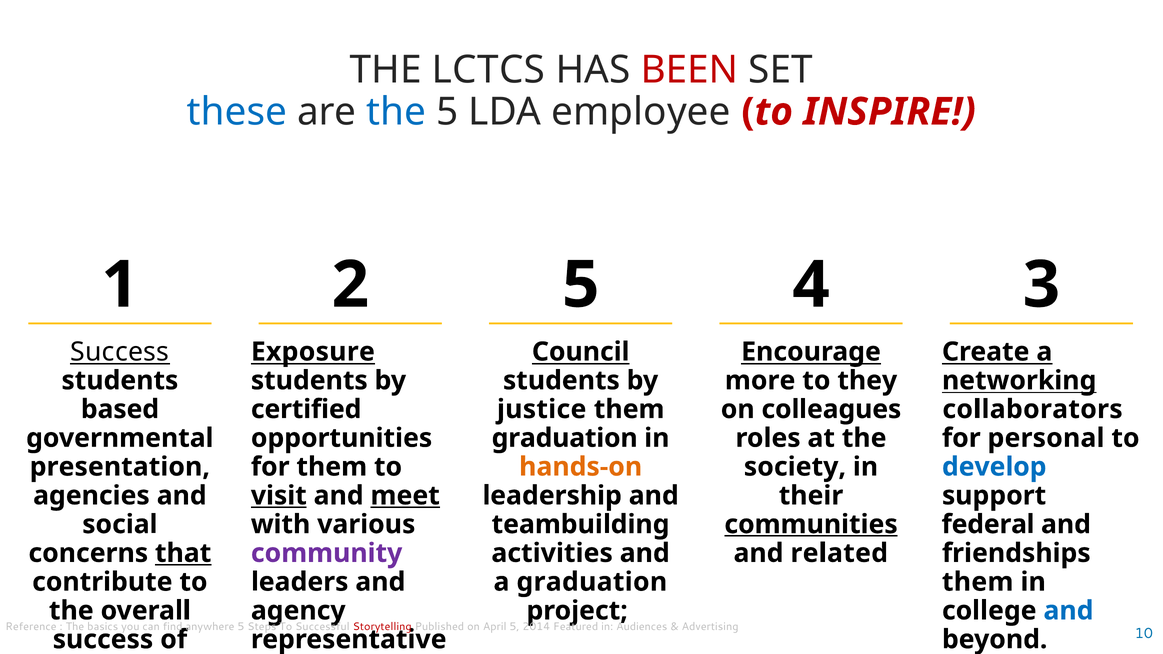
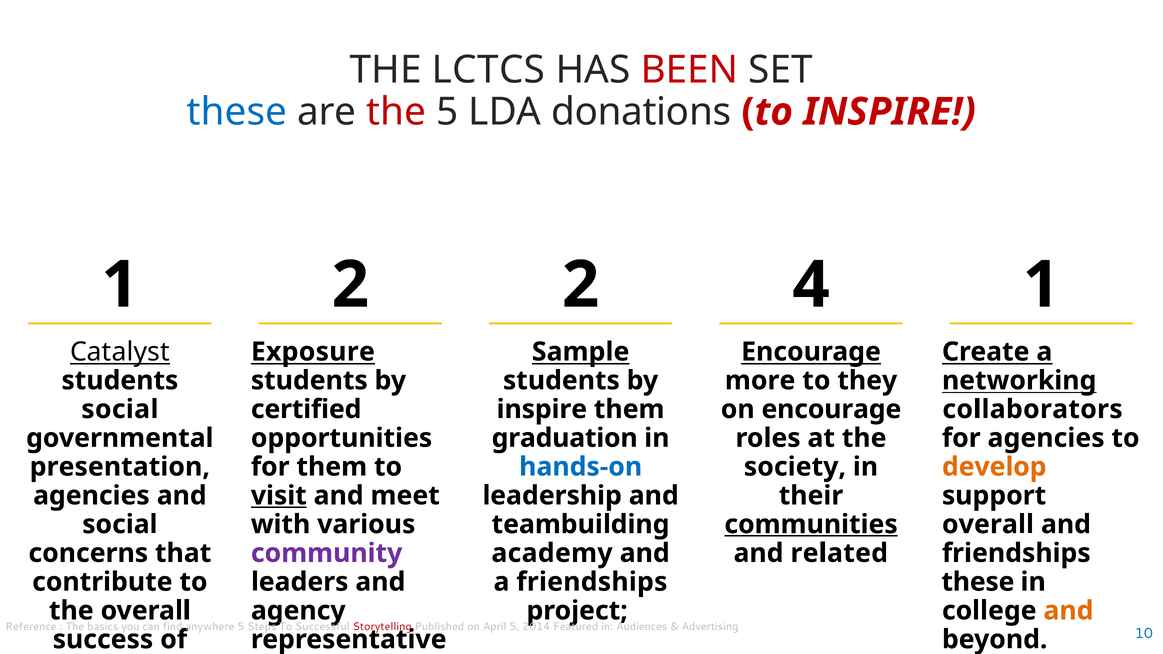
the colour: blue -> red (396, 112)
employee: employee -> donations (641, 112)
2 5: 5 -> 2 (581, 285)
4 3: 3 -> 1 (1041, 285)
Success: Success -> Catalyst (120, 352)
Council: Council -> Sample (581, 352)
based: based -> social (120, 409)
justice: justice -> inspire (542, 409)
on colleagues: colleagues -> encourage (831, 409)
for personal: personal -> agencies (1046, 438)
hands-on colour: orange -> blue (581, 467)
develop colour: blue -> orange (994, 467)
meet underline: present -> none (405, 496)
federal: federal -> overall (988, 525)
that underline: present -> none (183, 553)
activities: activities -> academy (552, 553)
a graduation: graduation -> friendships (592, 582)
them: them -> these (978, 582)
and colour: blue -> orange (1068, 611)
